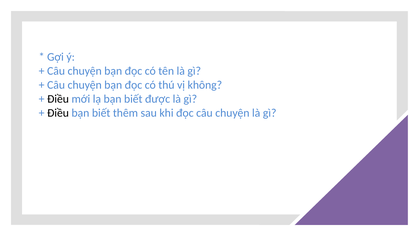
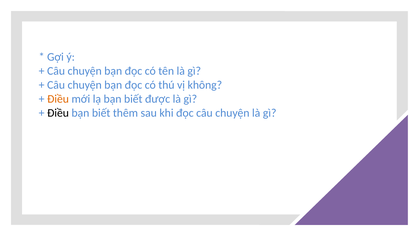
Điều colour: black -> orange (58, 99)
